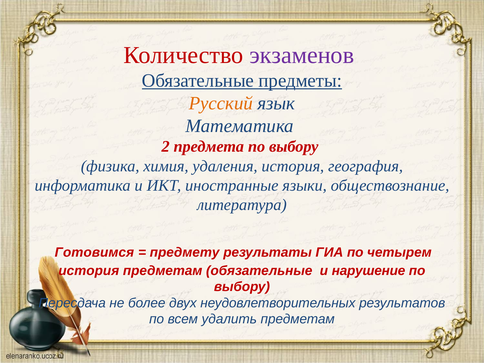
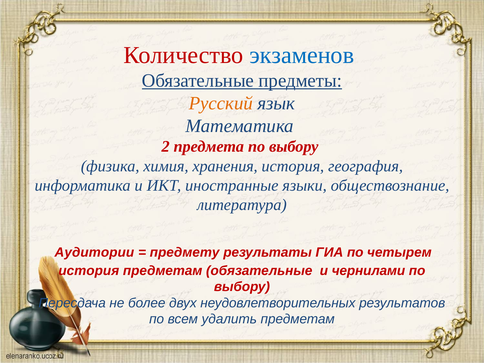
экзаменов colour: purple -> blue (302, 55)
удаления: удаления -> хранения (225, 166)
Готовимся: Готовимся -> Аудитории (94, 252)
нарушение: нарушение -> чернилами (368, 271)
